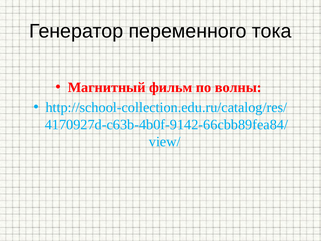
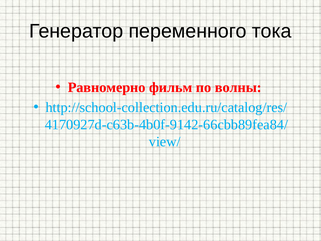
Магнитный: Магнитный -> Равномерно (107, 87)
